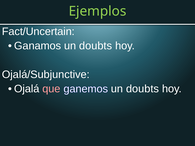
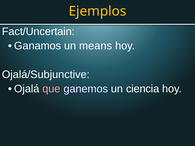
Ejemplos colour: light green -> yellow (97, 11)
Ganamos un doubts: doubts -> means (96, 46)
ganemos un doubts: doubts -> ciencia (143, 89)
